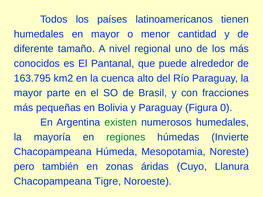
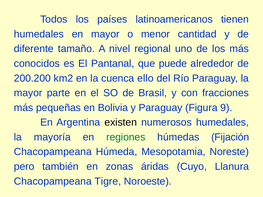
163.795: 163.795 -> 200.200 (32, 78)
alto: alto -> ello (145, 78)
0: 0 -> 9 (226, 108)
existen colour: green -> black (121, 123)
Invierte: Invierte -> Fijación (230, 137)
